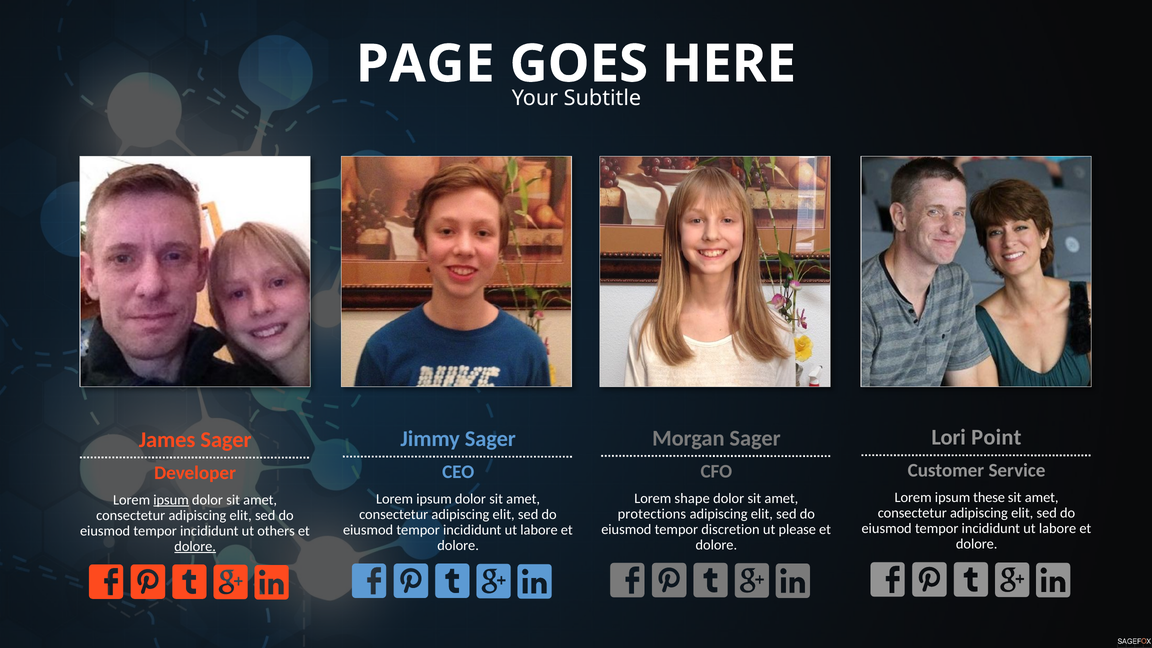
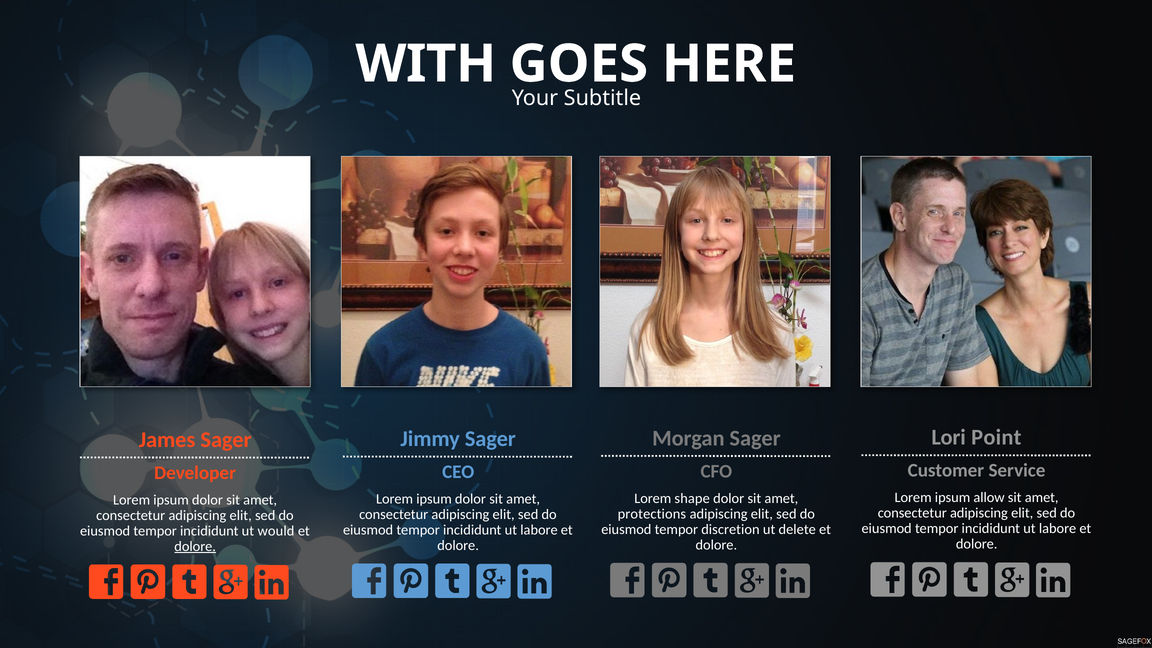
PAGE: PAGE -> WITH (426, 64)
these: these -> allow (989, 498)
ipsum underline: present -> none (171, 500)
please: please -> delete (797, 529)
others: others -> would (276, 531)
